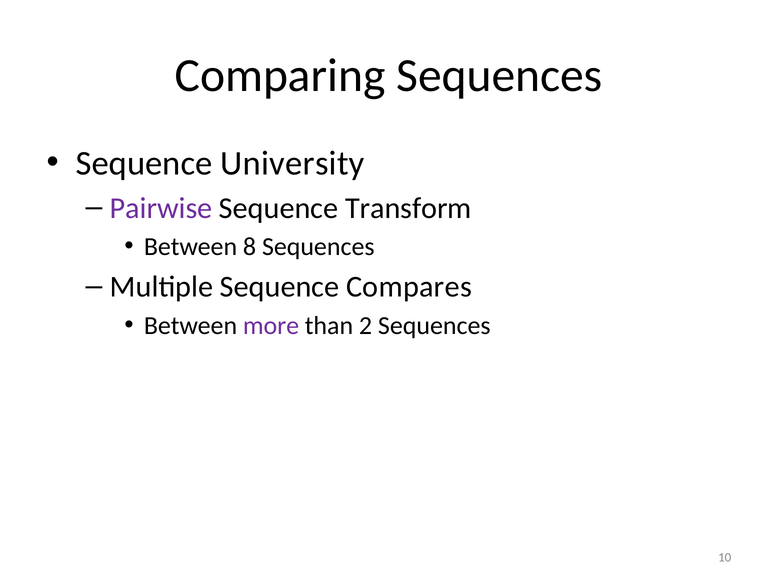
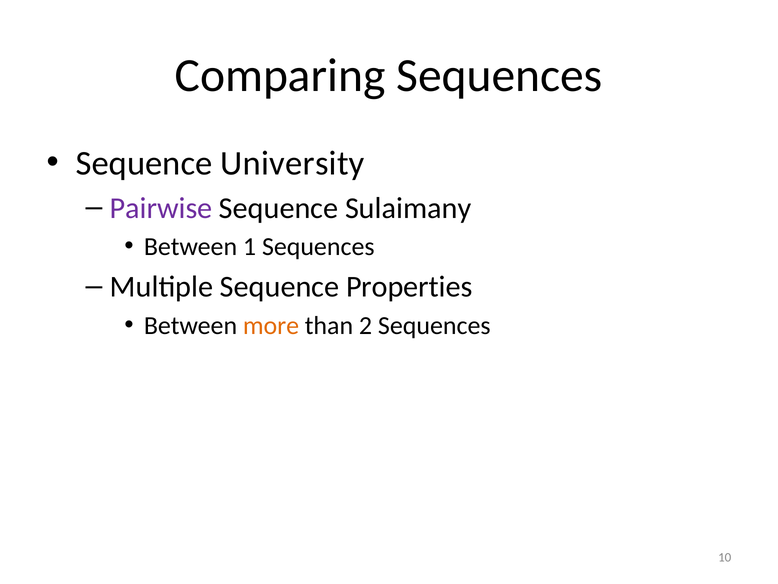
Transform: Transform -> Sulaimany (408, 208)
8: 8 -> 1 (250, 246)
Compares: Compares -> Properties (409, 287)
more colour: purple -> orange (271, 325)
